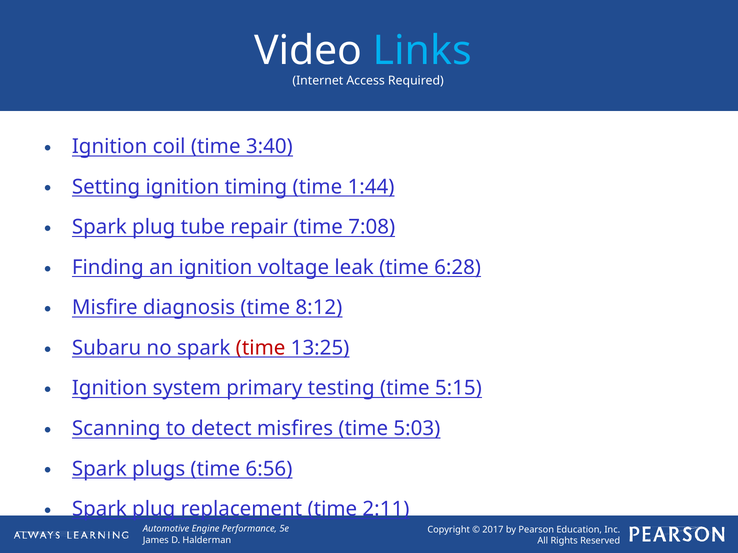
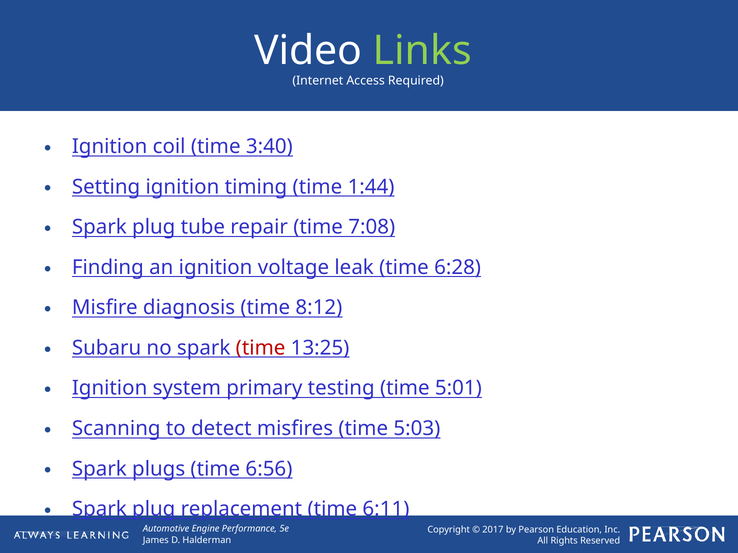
Links colour: light blue -> light green (422, 51)
5:15: 5:15 -> 5:01 (458, 389)
2:11: 2:11 -> 6:11 (386, 510)
